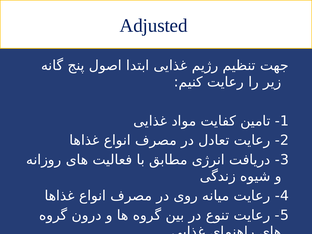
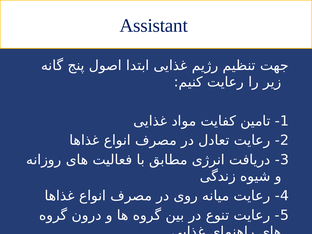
Adjusted: Adjusted -> Assistant (154, 26)
